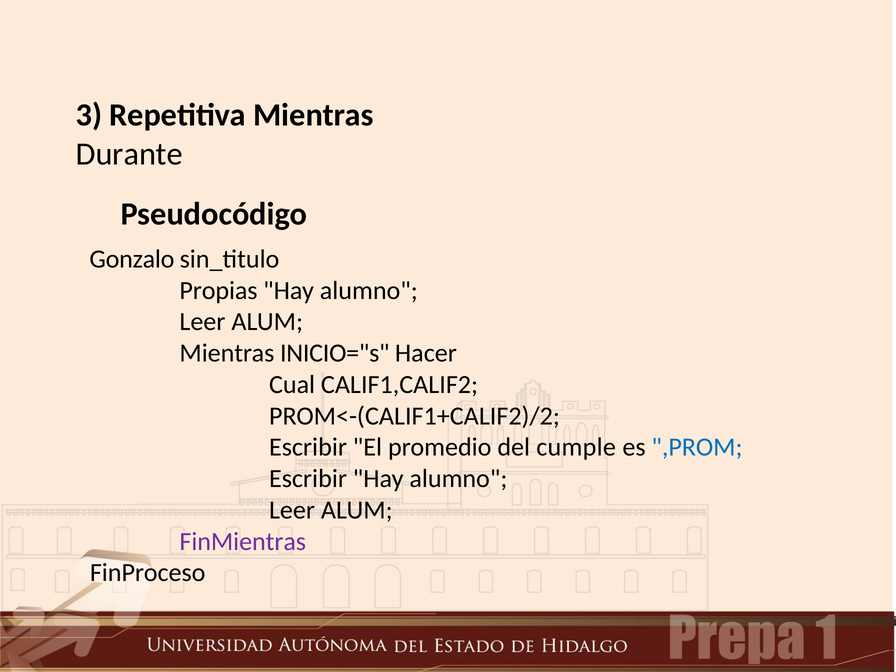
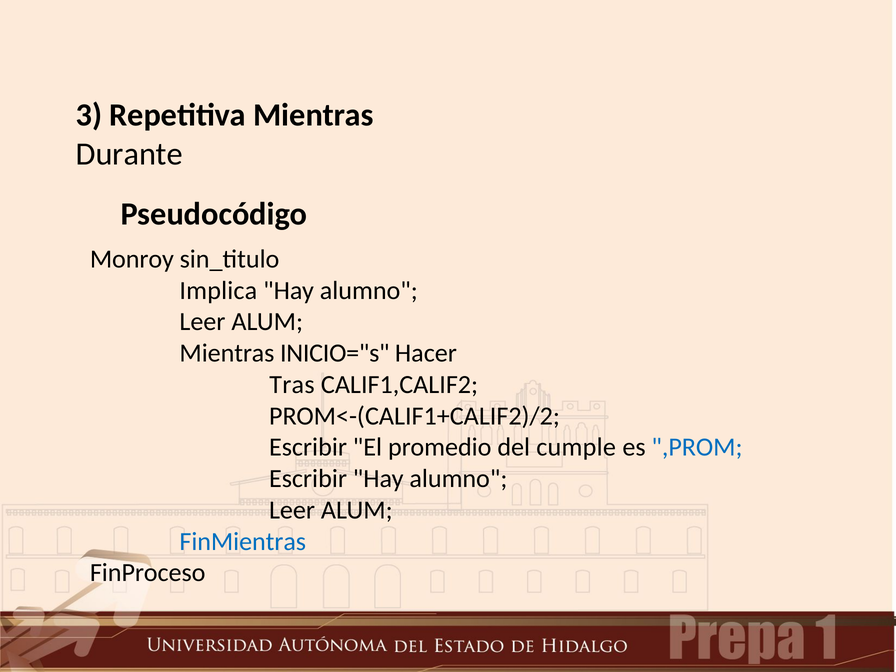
Gonzalo: Gonzalo -> Monroy (132, 259)
Propias: Propias -> Implica (218, 291)
Cual: Cual -> Tras (292, 385)
FinMientras colour: purple -> blue (243, 541)
